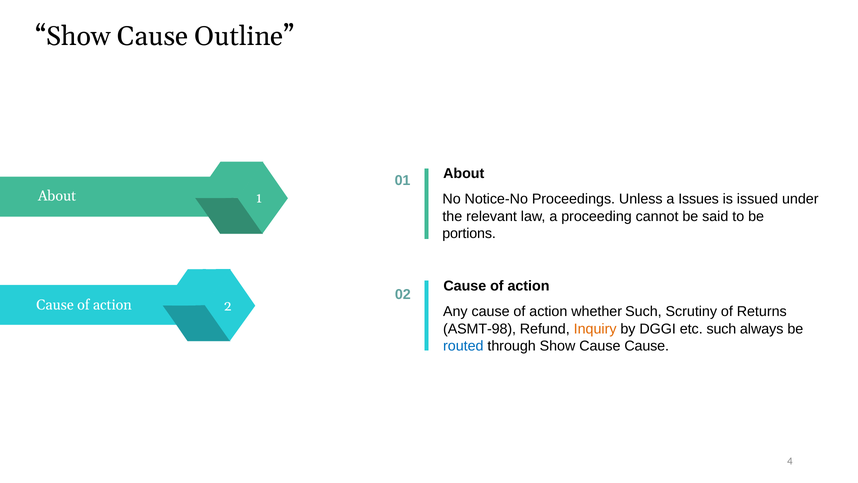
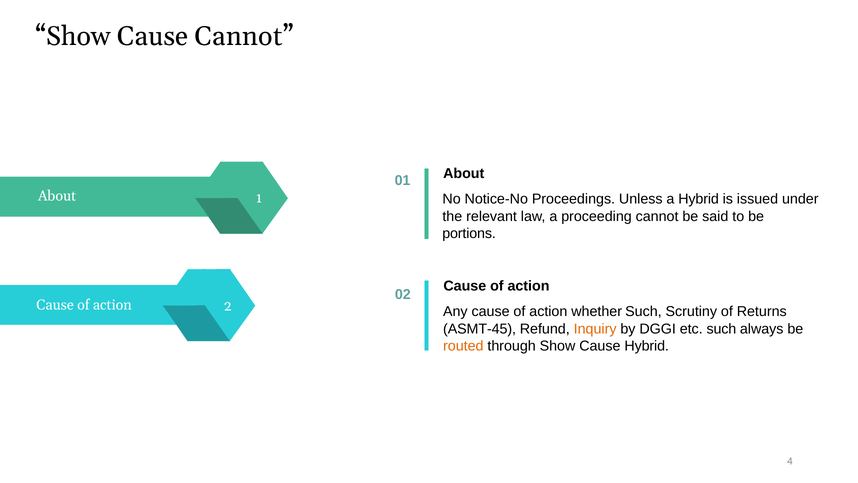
Cause Outline: Outline -> Cannot (244, 36)
a Issues: Issues -> Hybrid (699, 199)
ASMT-98: ASMT-98 -> ASMT-45 (480, 329)
routed colour: blue -> orange (463, 346)
Show Cause Cause: Cause -> Hybrid (647, 346)
